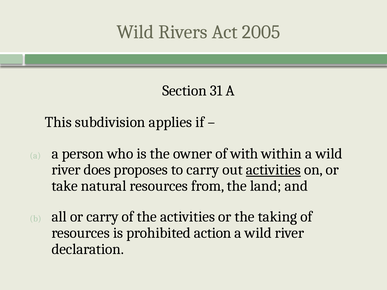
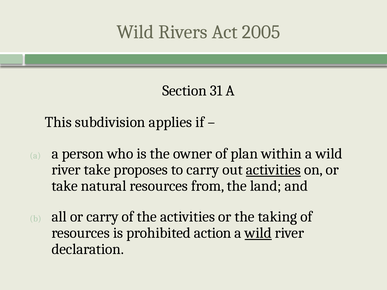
with: with -> plan (244, 154)
river does: does -> take (97, 170)
wild underline: none -> present (258, 233)
